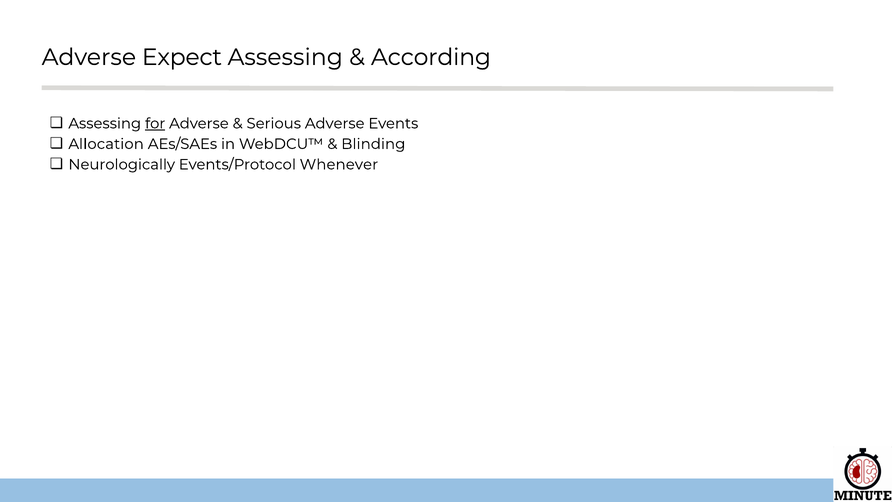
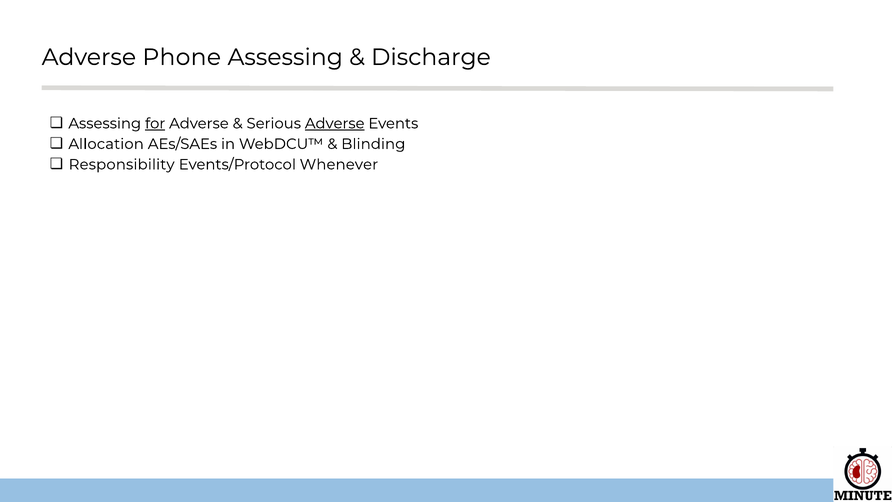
Expect: Expect -> Phone (182, 57)
According: According -> Discharge (431, 57)
Adverse underline: none -> present (335, 123)
Neurologically: Neurologically -> Responsibility (122, 164)
